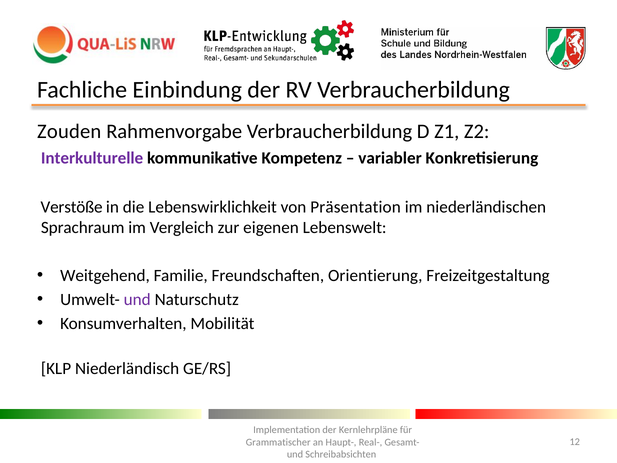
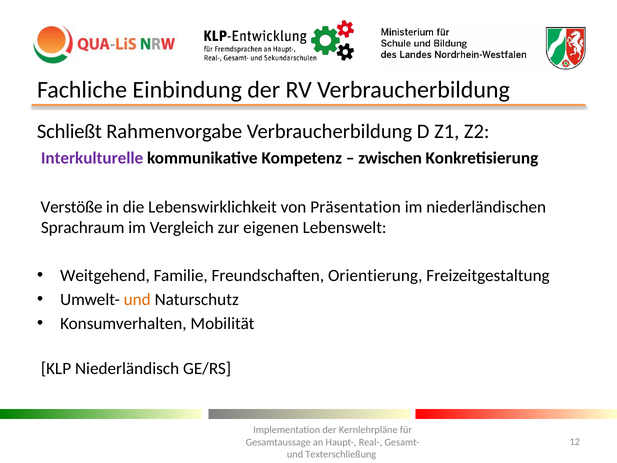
Zouden: Zouden -> Schließt (69, 132)
variabler: variabler -> zwischen (390, 158)
und colour: purple -> orange (137, 300)
Grammatischer: Grammatischer -> Gesamtaussage (278, 442)
Schreibabsichten: Schreibabsichten -> Texterschließung (341, 454)
